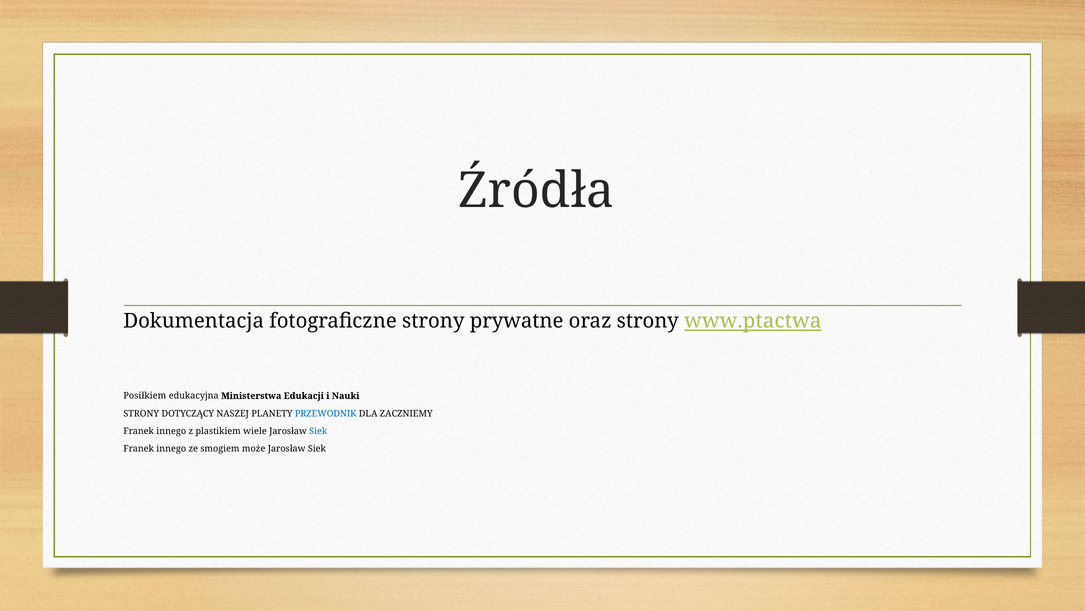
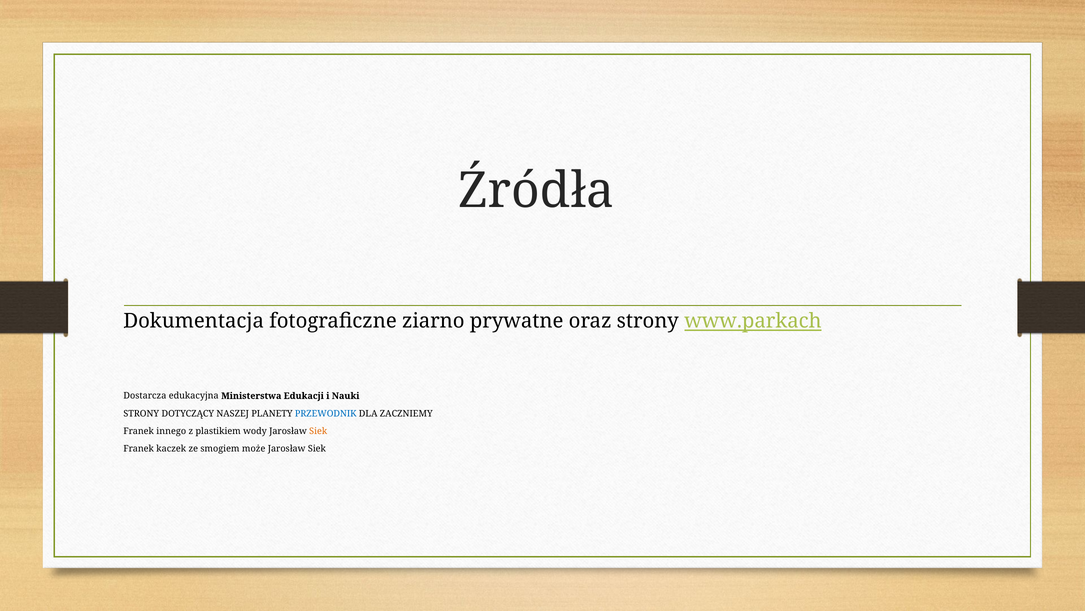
fotograficzne strony: strony -> ziarno (433, 321)
www.ptactwa: www.ptactwa -> www.parkach (753, 321)
Posiłkiem: Posiłkiem -> Dostarcza (145, 395)
wiele: wiele -> wody (255, 431)
Siek colour: blue -> orange (318, 431)
innego: innego -> kaczek (171, 448)
